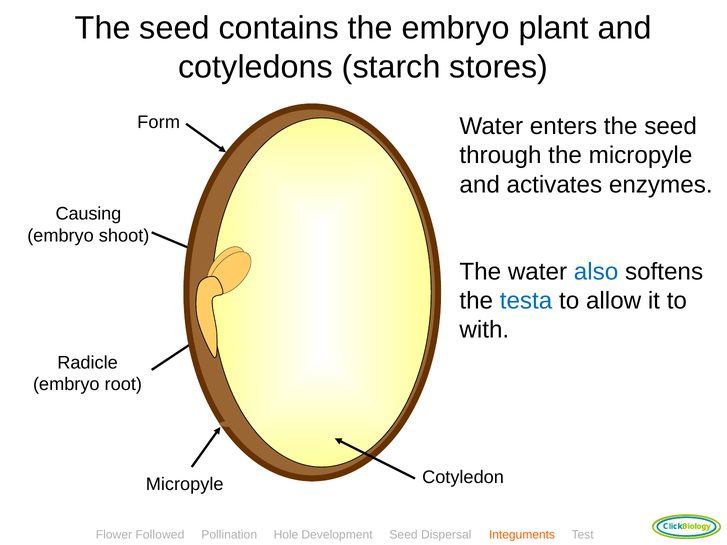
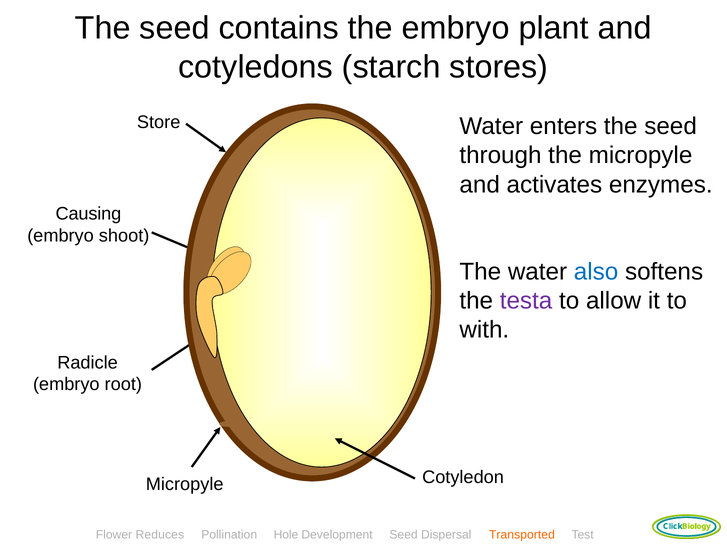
Form: Form -> Store (159, 122)
testa colour: blue -> purple (526, 301)
Followed: Followed -> Reduces (160, 535)
Integuments: Integuments -> Transported (522, 535)
